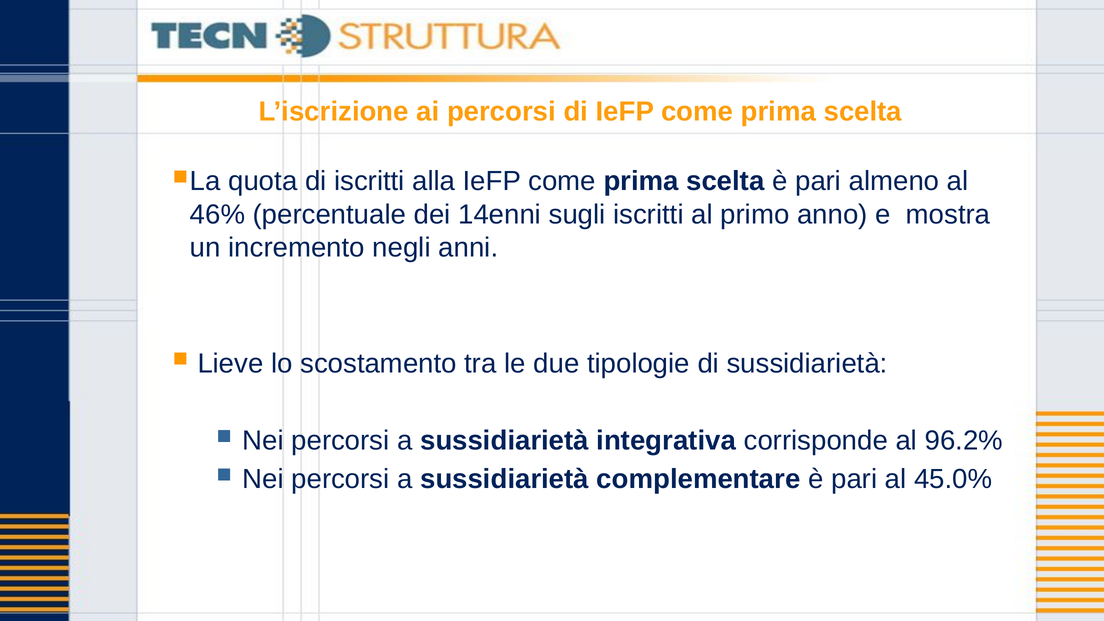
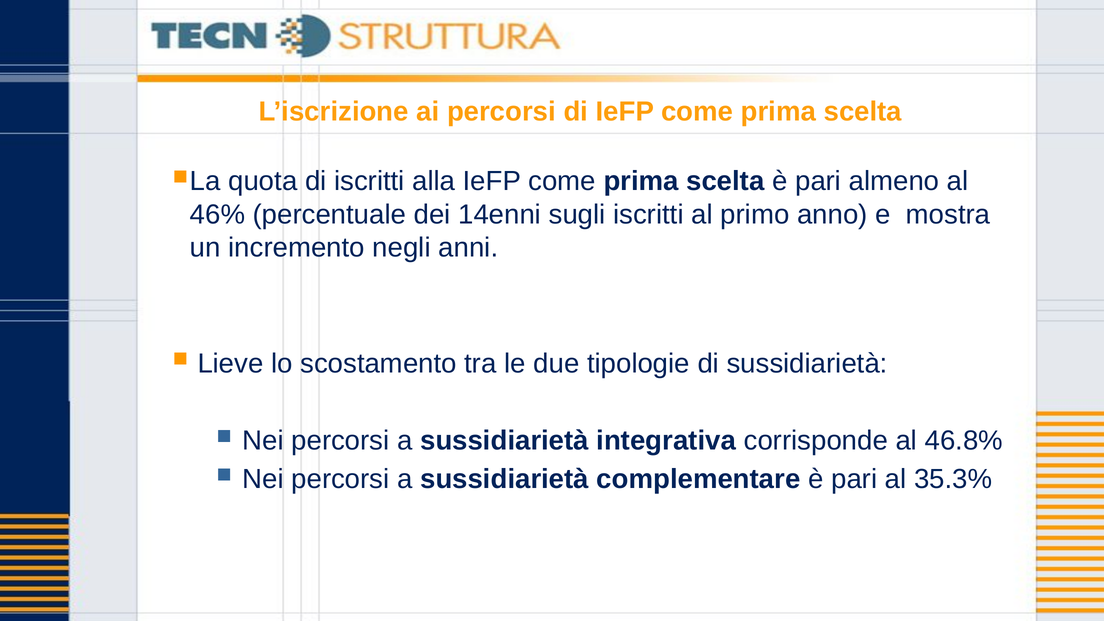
96.2%: 96.2% -> 46.8% (964, 441)
45.0%: 45.0% -> 35.3% (953, 479)
